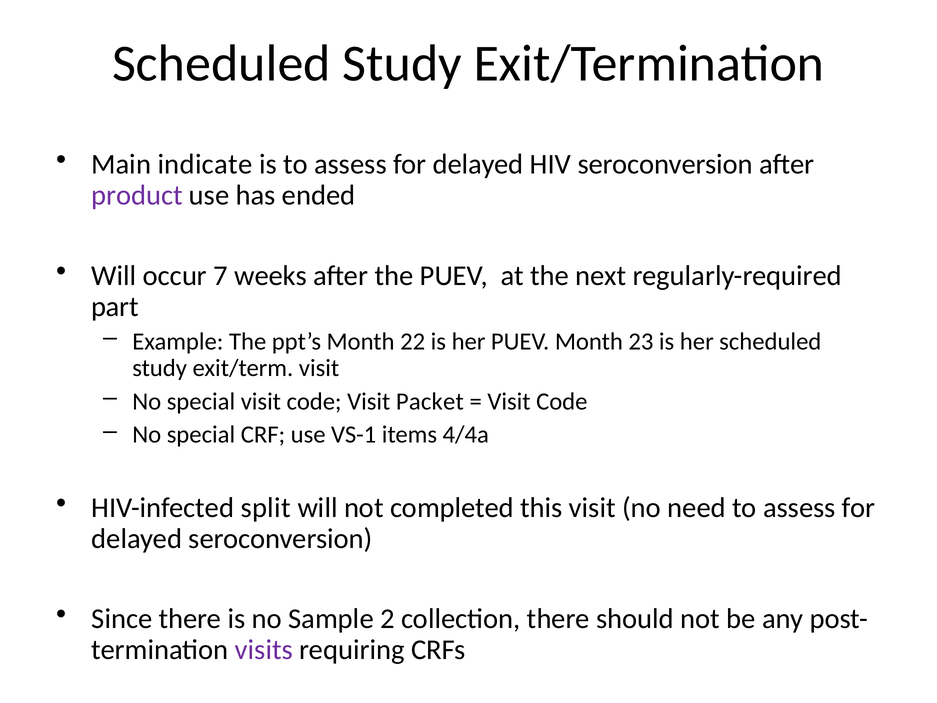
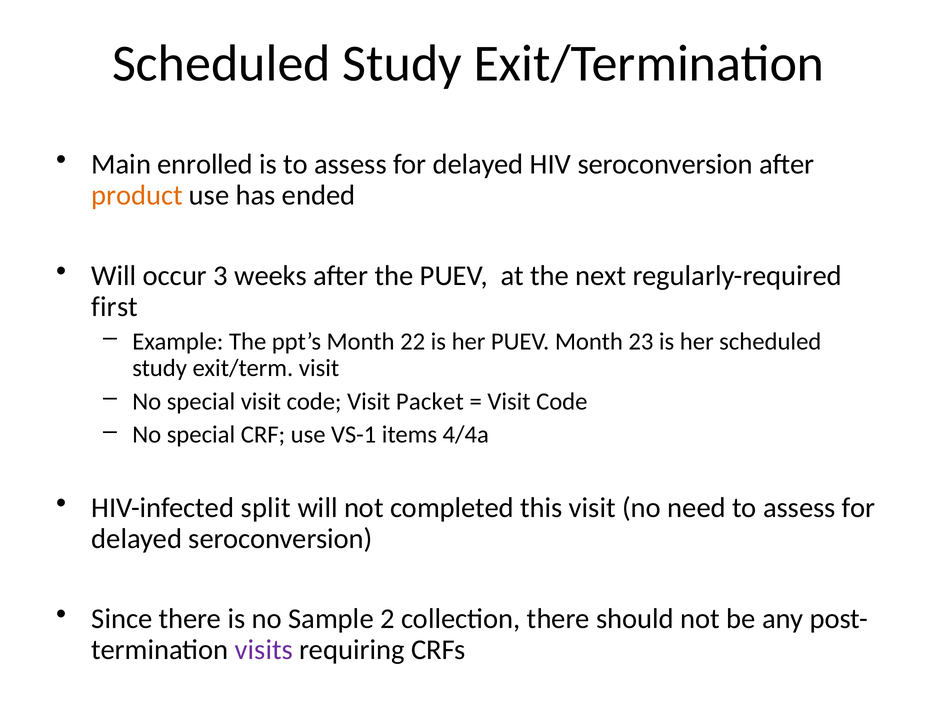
indicate: indicate -> enrolled (205, 164)
product colour: purple -> orange (137, 195)
7: 7 -> 3 (221, 276)
part: part -> first (115, 306)
